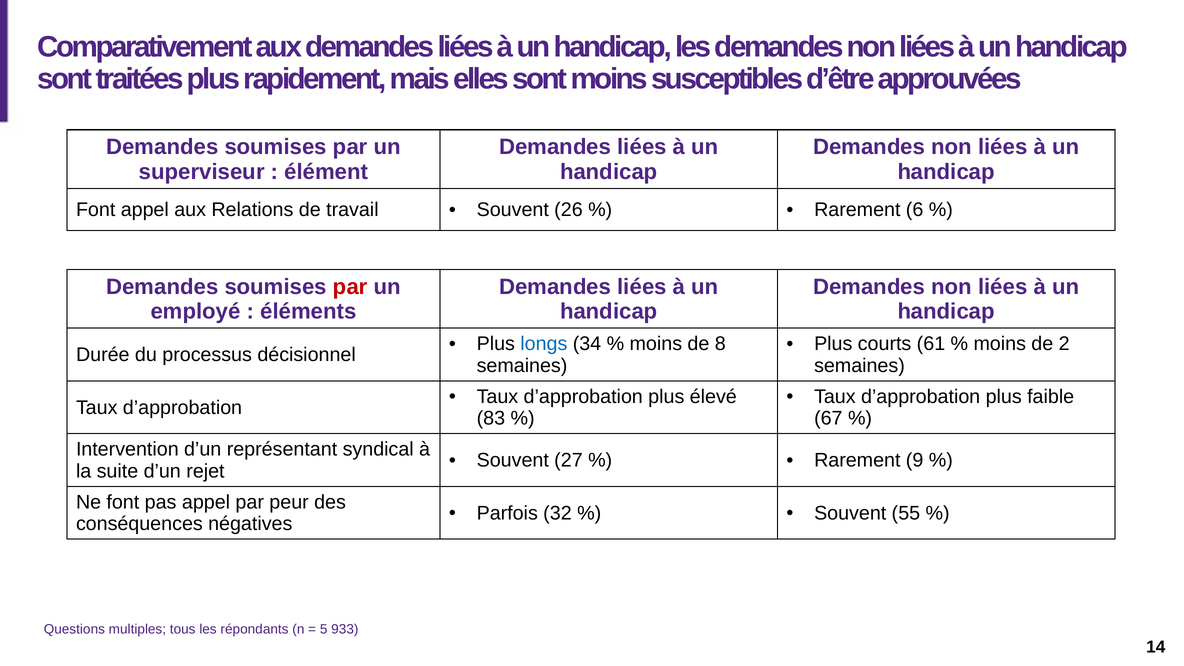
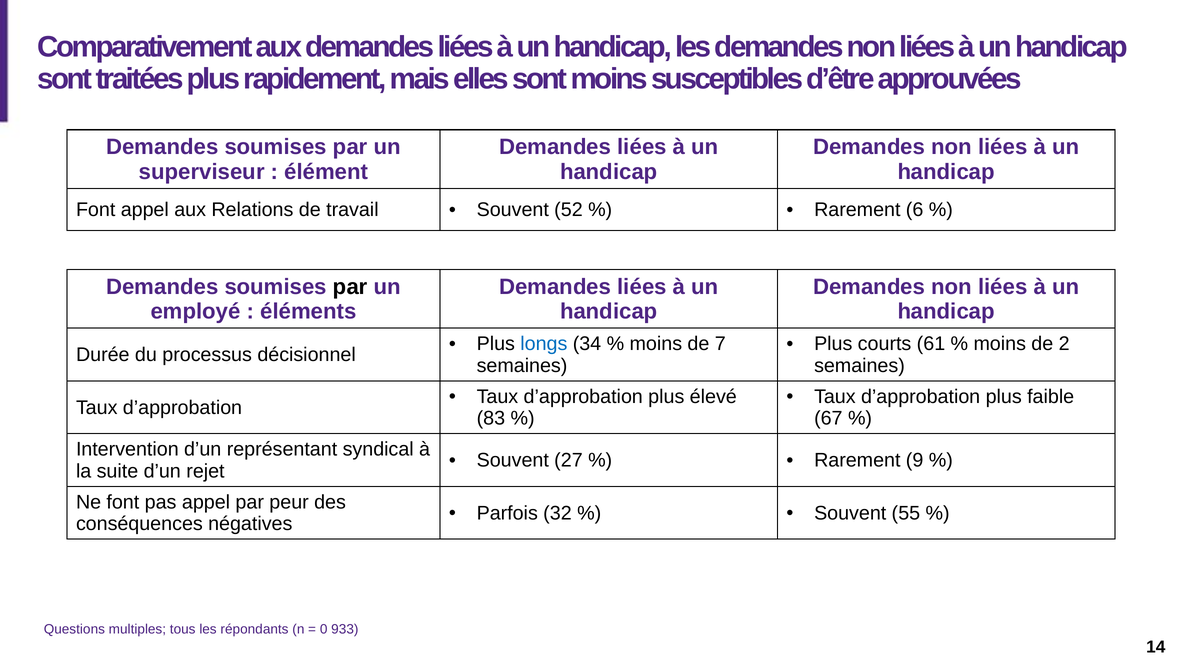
26: 26 -> 52 (568, 210)
par colour: red -> black (350, 287)
8: 8 -> 7 (720, 344)
5: 5 -> 0 (324, 629)
